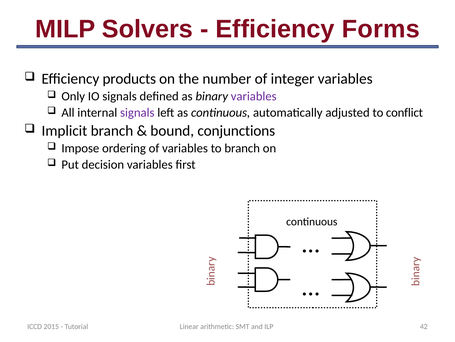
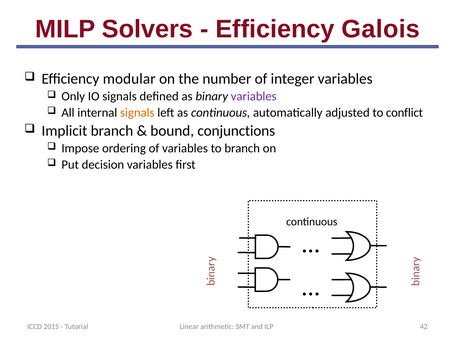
Forms: Forms -> Galois (381, 29)
products: products -> modular (129, 79)
signals colour: purple -> orange (137, 112)
